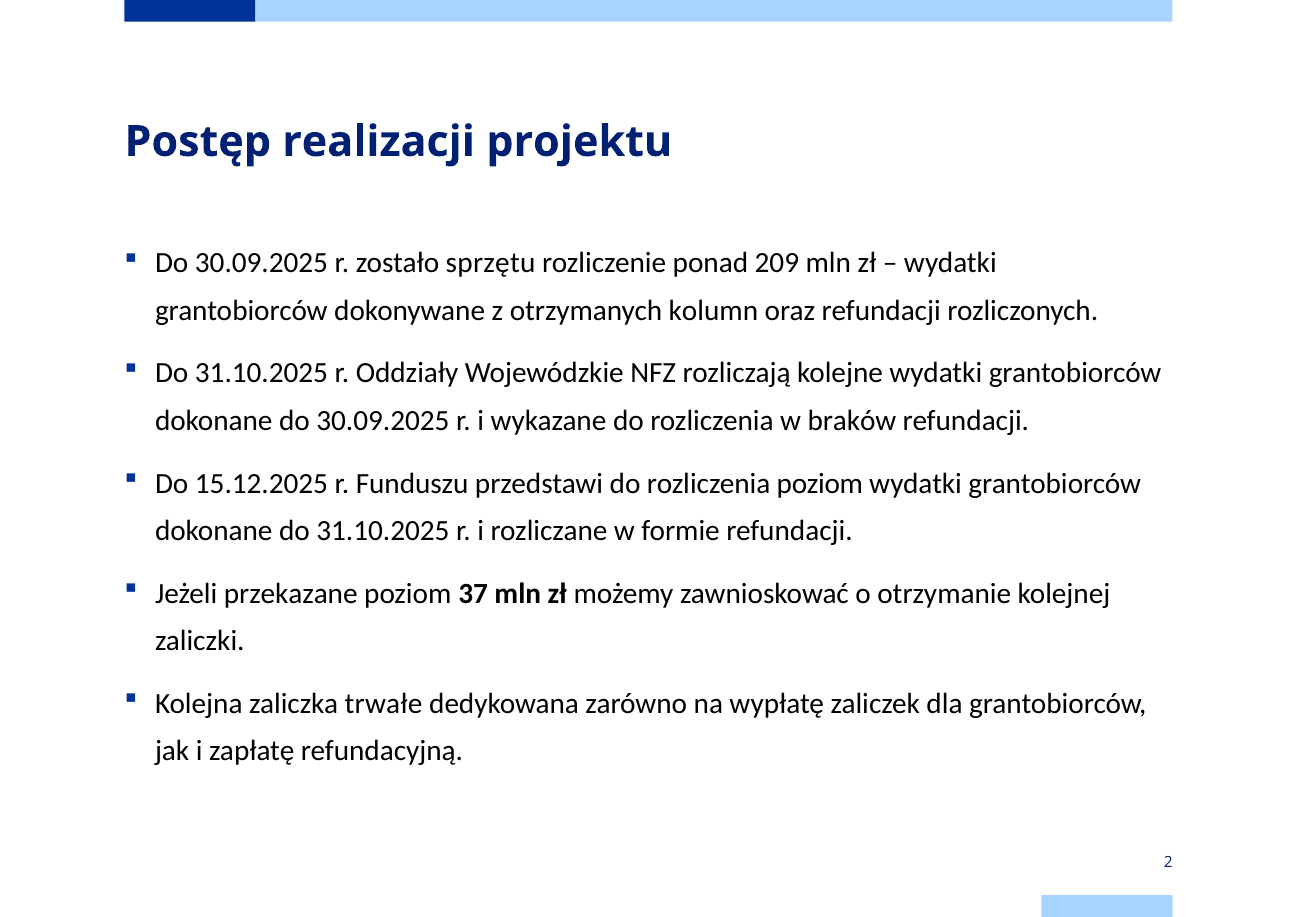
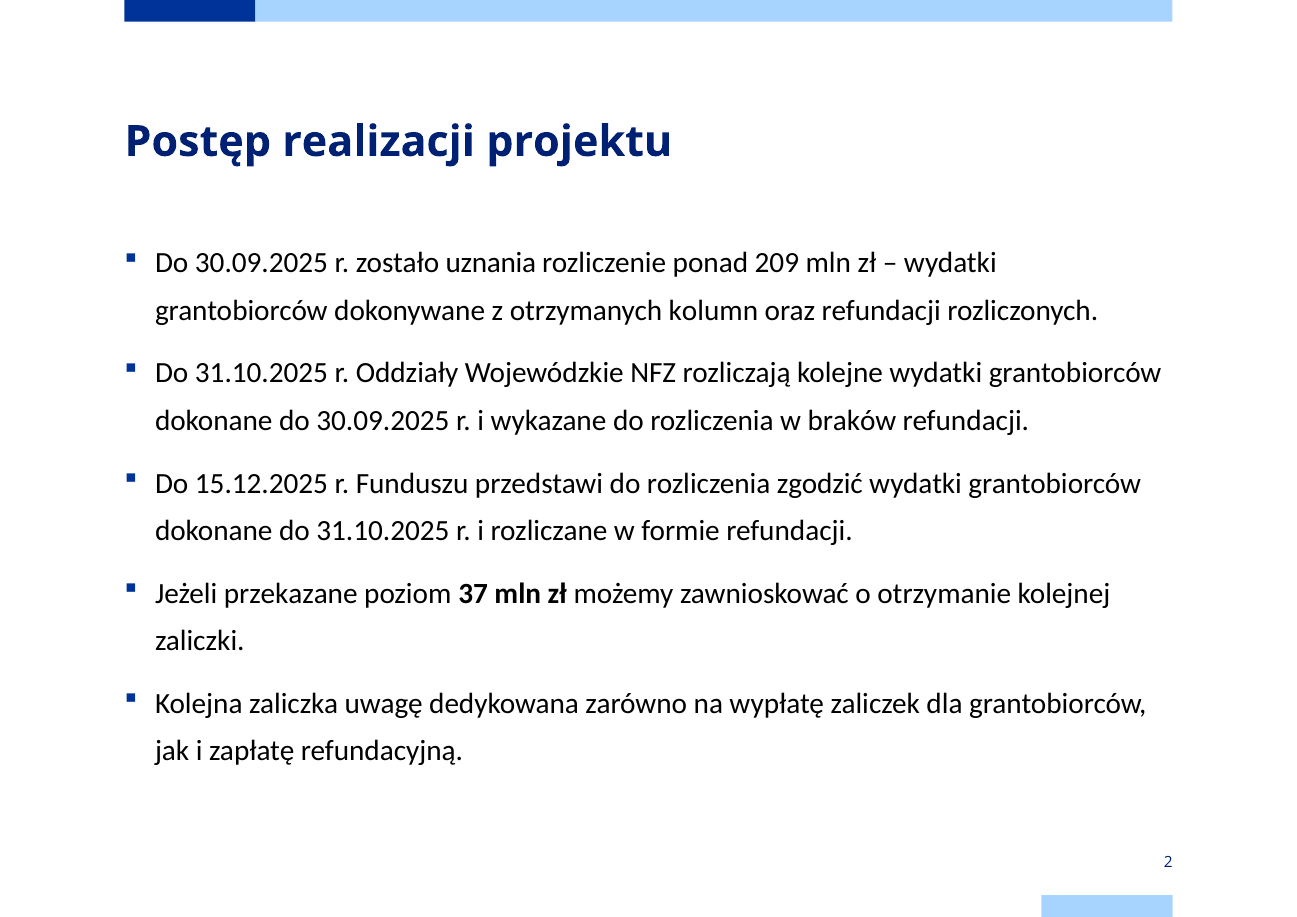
sprzętu: sprzętu -> uznania (491, 263)
rozliczenia poziom: poziom -> zgodzić (820, 483)
trwałe: trwałe -> uwagę (384, 704)
